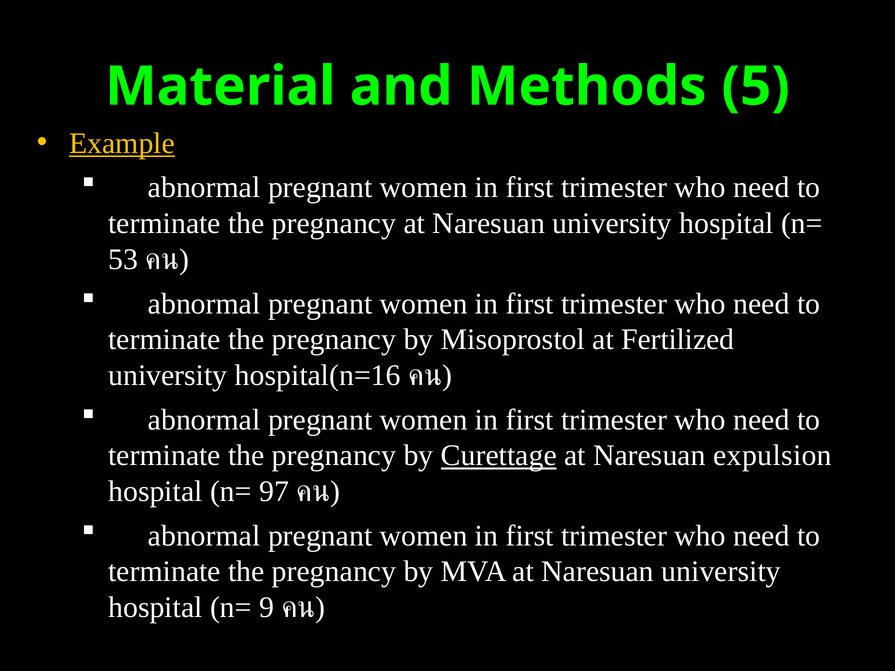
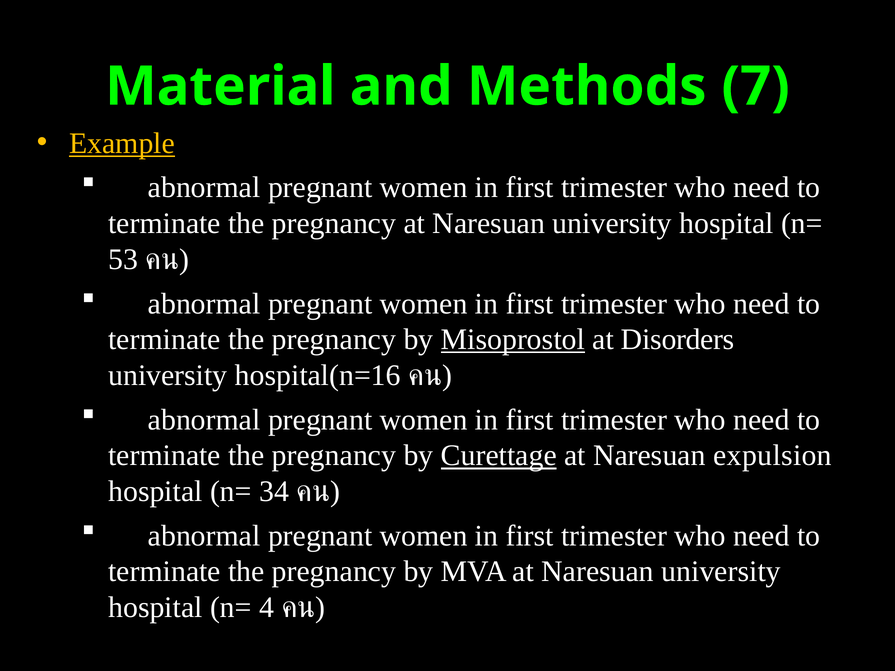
5: 5 -> 7 (756, 87)
Misoprostol underline: none -> present (513, 340)
Fertilized: Fertilized -> Disorders (678, 340)
97: 97 -> 34 (274, 492)
9: 9 -> 4 (267, 608)
